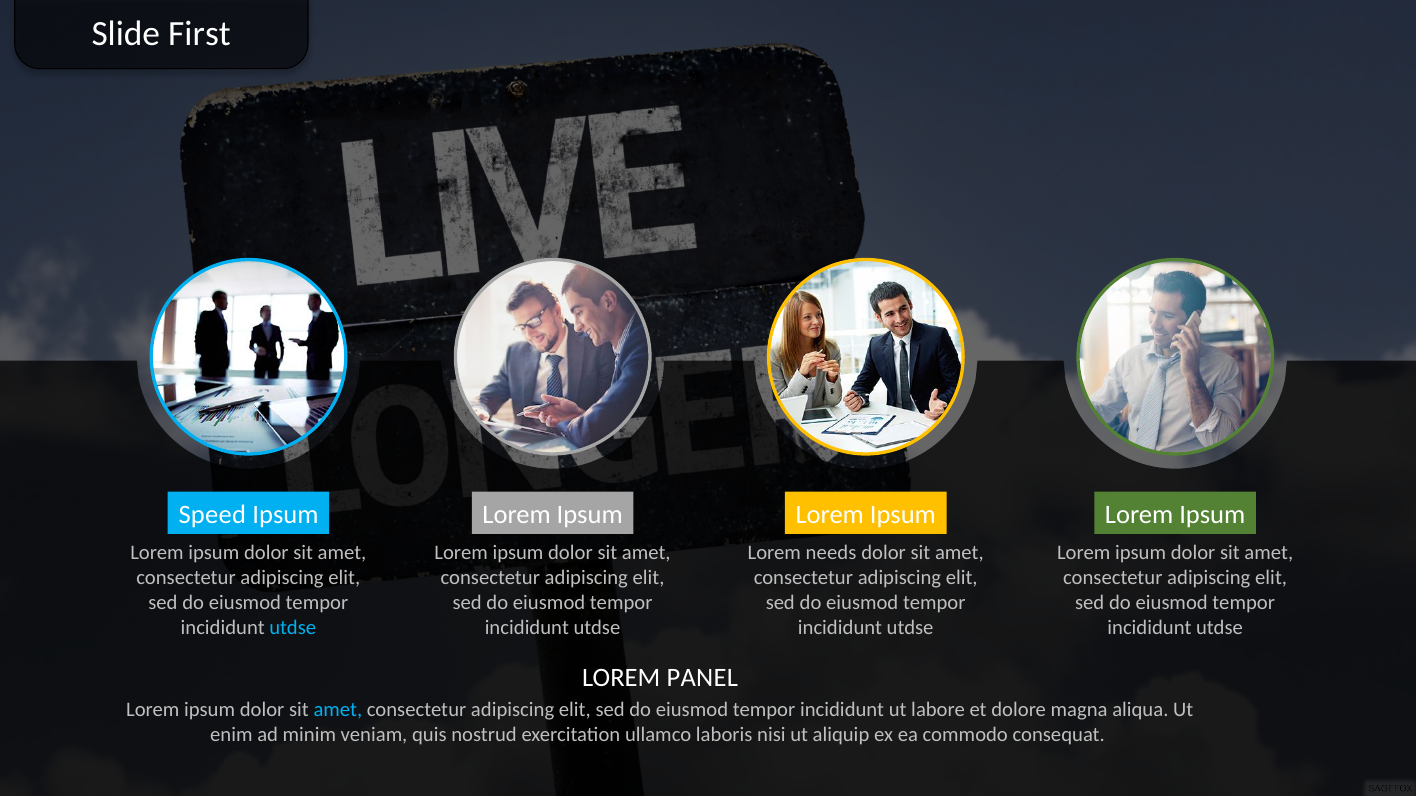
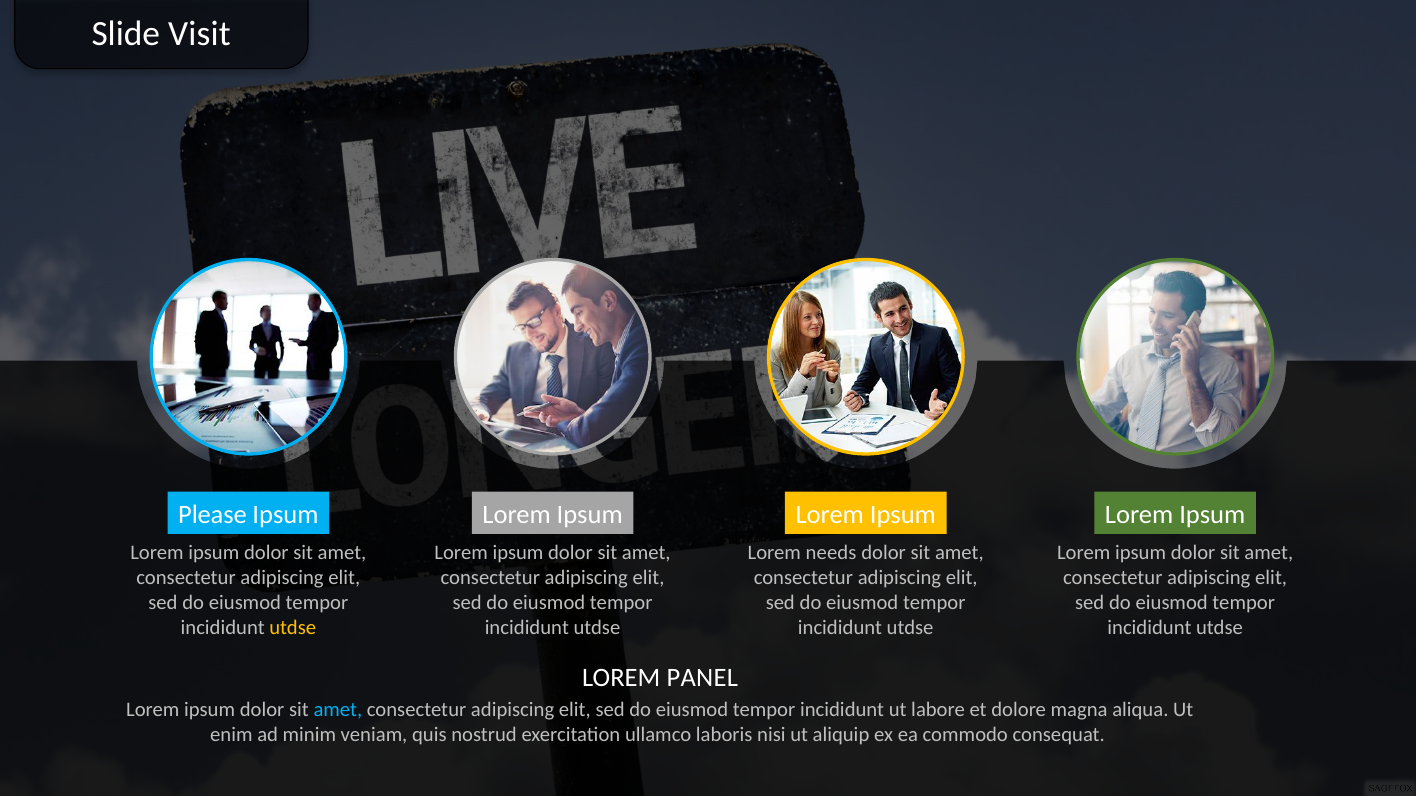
First: First -> Visit (199, 33)
Speed: Speed -> Please (212, 515)
utdse colour: light blue -> yellow (293, 628)
